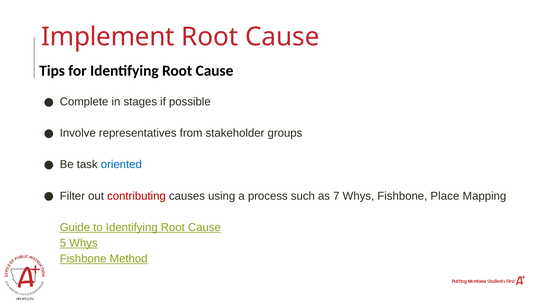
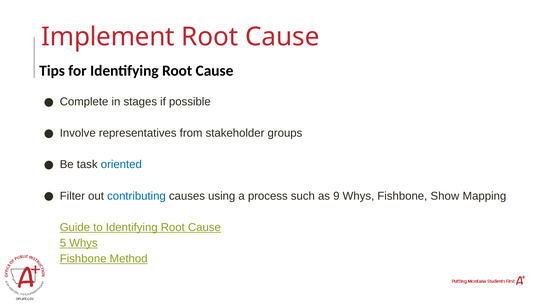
contributing colour: red -> blue (136, 196)
7: 7 -> 9 (336, 196)
Place: Place -> Show (445, 196)
